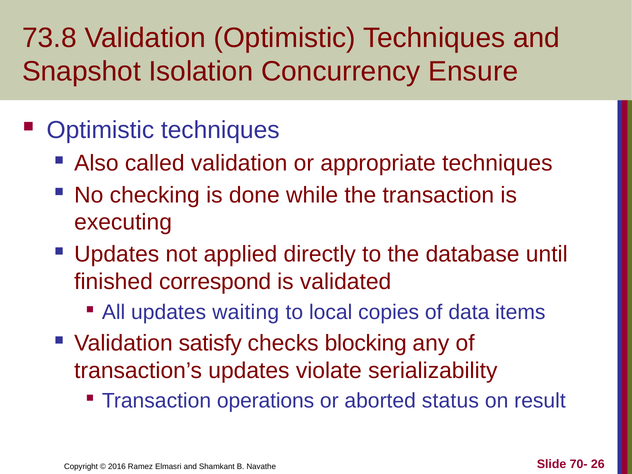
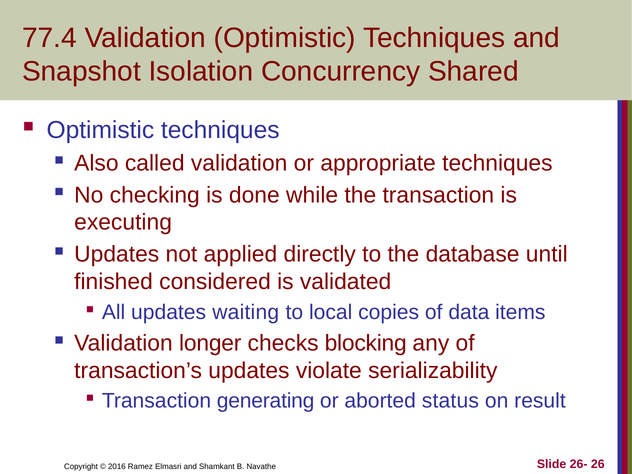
73.8: 73.8 -> 77.4 (49, 38)
Ensure: Ensure -> Shared (473, 71)
correspond: correspond -> considered (215, 282)
satisfy: satisfy -> longer (210, 343)
operations: operations -> generating (266, 401)
70-: 70- -> 26- (579, 464)
